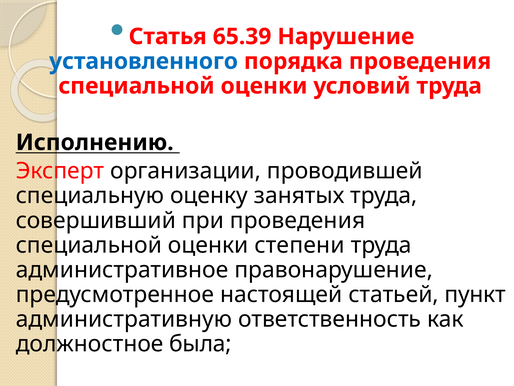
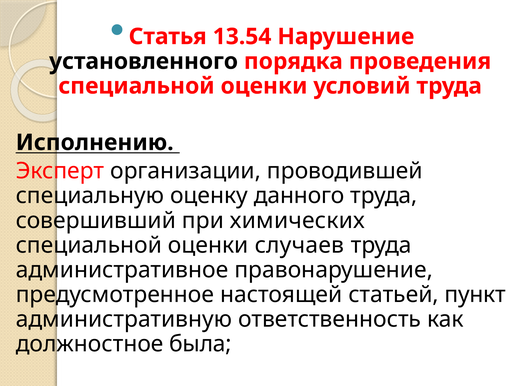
65.39: 65.39 -> 13.54 (242, 37)
установленного colour: blue -> black (144, 61)
занятых: занятых -> данного (299, 196)
при проведения: проведения -> химических (297, 220)
степени: степени -> случаев (299, 245)
